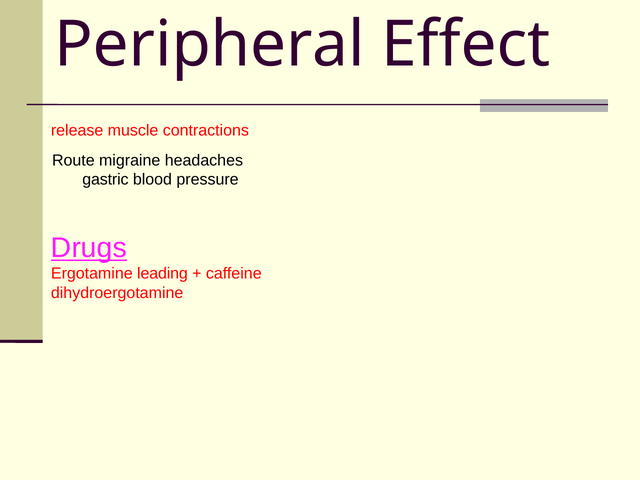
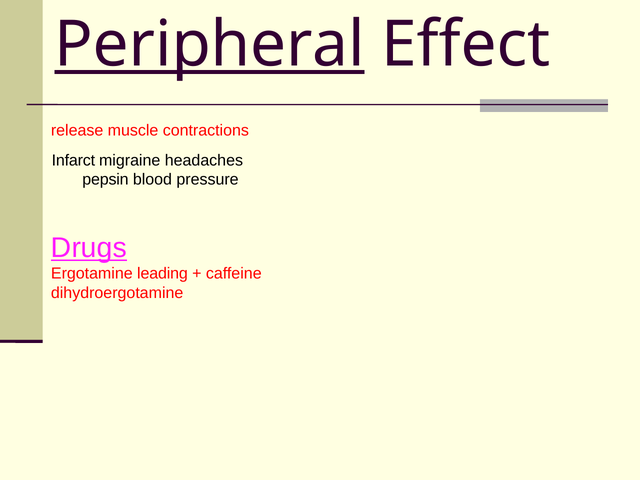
Peripheral underline: none -> present (210, 44)
Route: Route -> Infarct (73, 160)
gastric: gastric -> pepsin (105, 180)
